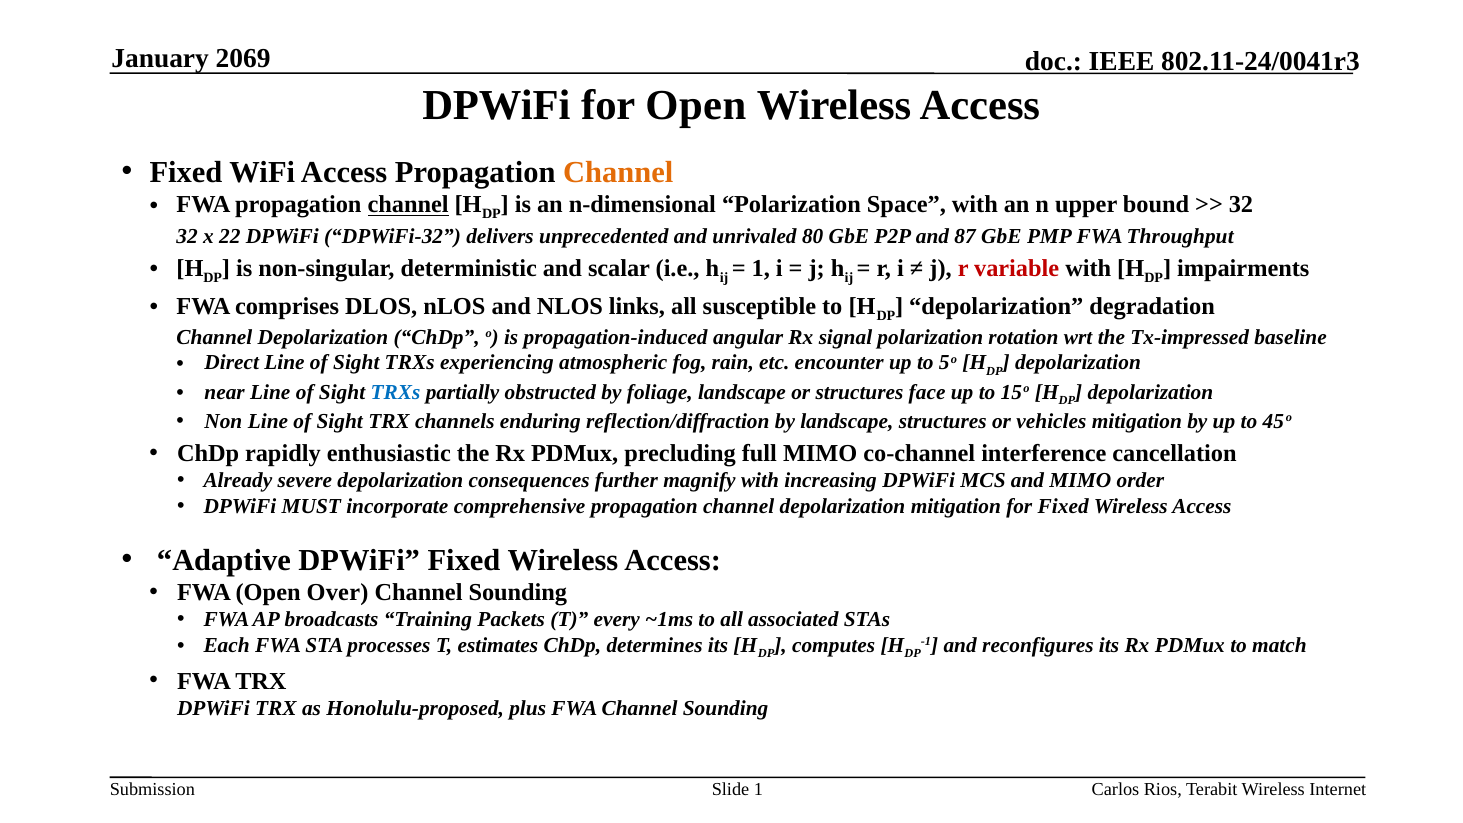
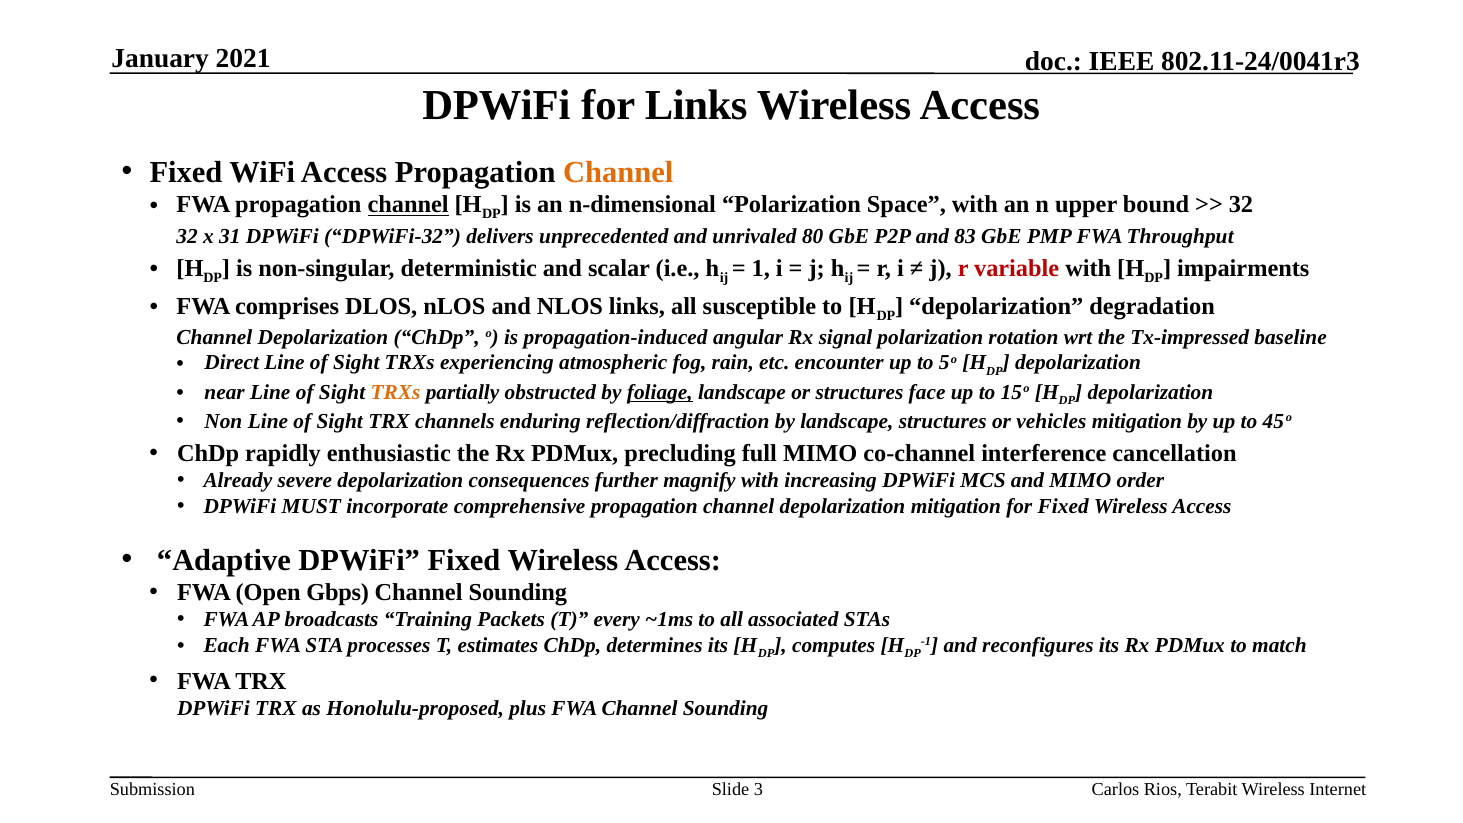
2069: 2069 -> 2021 (243, 58)
for Open: Open -> Links (696, 105)
22: 22 -> 31 (230, 236)
87: 87 -> 83 (965, 236)
TRXs colour: blue -> orange (395, 392)
foliage underline: none -> present (660, 392)
Over: Over -> Gbps (338, 592)
Slide 1: 1 -> 3 (759, 789)
